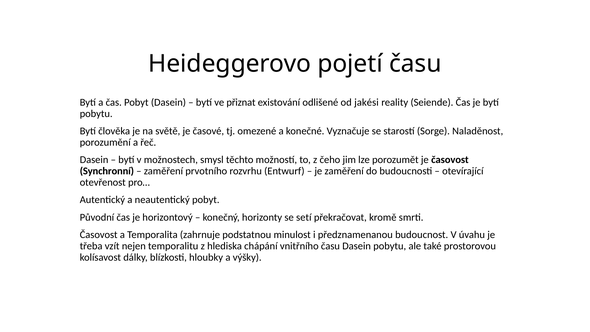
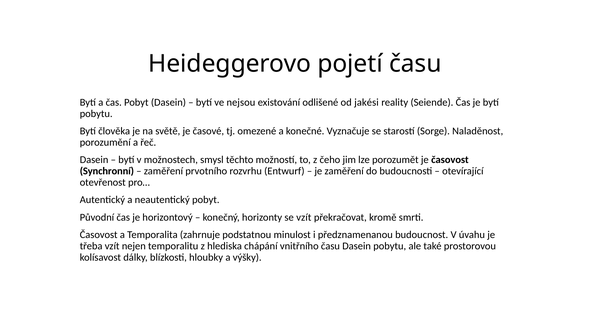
přiznat: přiznat -> nejsou (241, 102)
se setí: setí -> vzít (304, 217)
